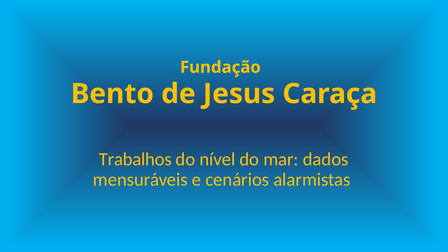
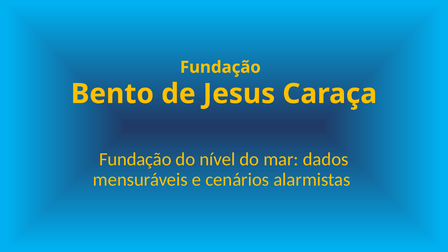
Trabalhos: Trabalhos -> Fundação (135, 159)
